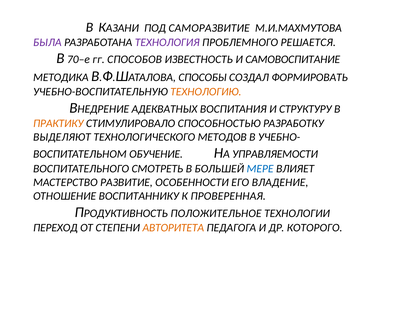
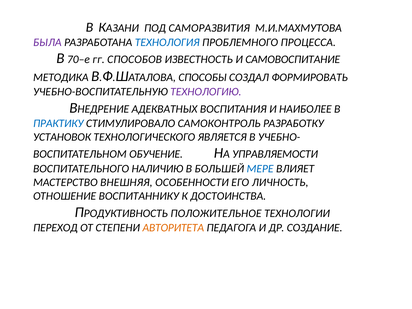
САМОРАЗВИТИЕ: САМОРАЗВИТИЕ -> САМОРАЗВИТИЯ (209, 28)
ТЕХНОЛОГИЯ colour: purple -> blue (167, 42)
РЕШАЕТСЯ: РЕШАЕТСЯ -> ПРОЦЕССА (308, 42)
ТЕХНОЛОГИЮ colour: orange -> purple (206, 92)
СТРУКТУРУ: СТРУКТУРУ -> НАИБОЛЕЕ (305, 109)
ПРАКТИКУ colour: orange -> blue (58, 123)
СПОСОБНОСТЬЮ: СПОСОБНОСТЬЮ -> САМОКОНТРОЛЬ (219, 123)
ВЫДЕЛЯЮТ: ВЫДЕЛЯЮТ -> УСТАНОВОК (62, 137)
МЕТОДОВ: МЕТОДОВ -> ЯВЛЯЕТСЯ (222, 137)
СМОТРЕТЬ: СМОТРЕТЬ -> НАЛИЧИЮ (157, 169)
РАЗВИТИЕ: РАЗВИТИЕ -> ВНЕШНЯЯ (126, 182)
ВЛАДЕНИЕ: ВЛАДЕНИЕ -> ЛИЧНОСТЬ (280, 182)
ПРОВЕРЕННАЯ: ПРОВЕРЕННАЯ -> ДОСТОИНСТВА (228, 196)
КОТОРОГО: КОТОРОГО -> СОЗДАНИЕ (315, 228)
